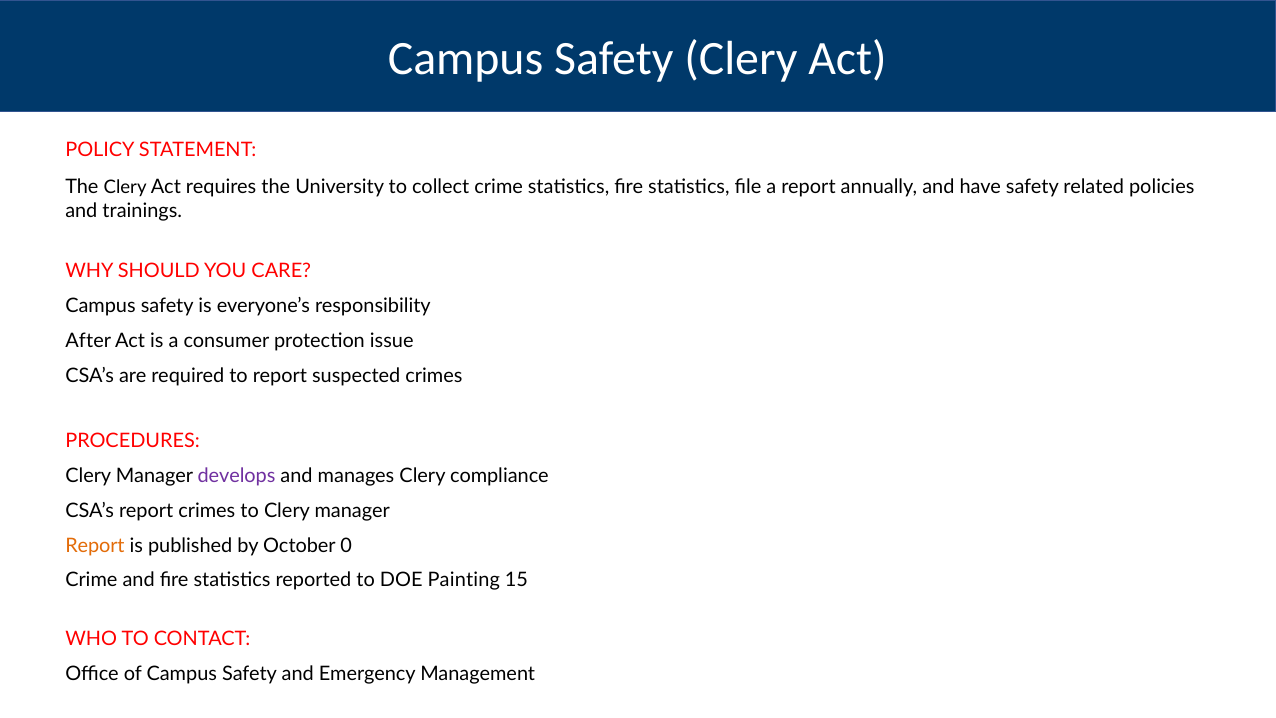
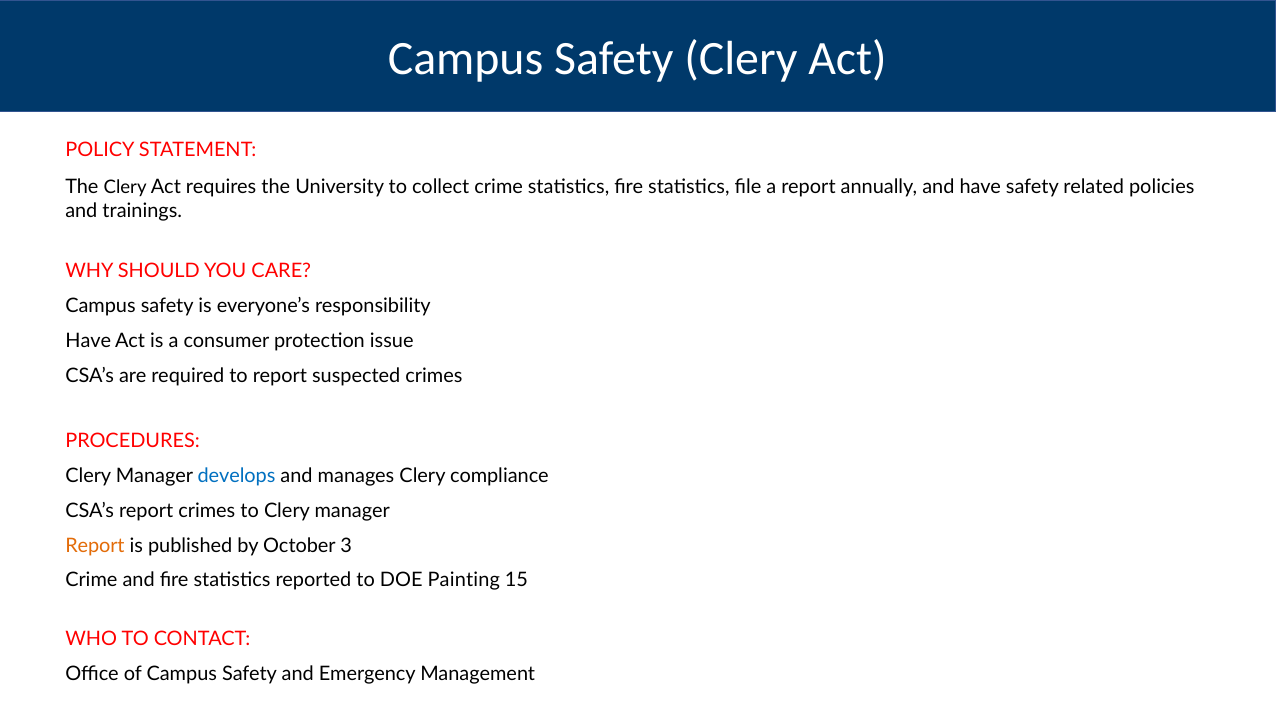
After: After -> Have (88, 341)
develops colour: purple -> blue (236, 476)
0: 0 -> 3 (346, 545)
